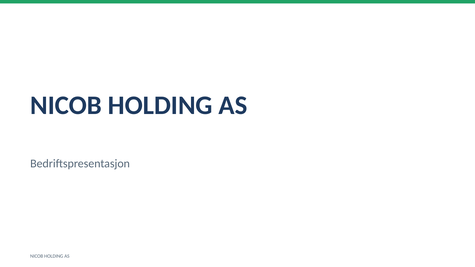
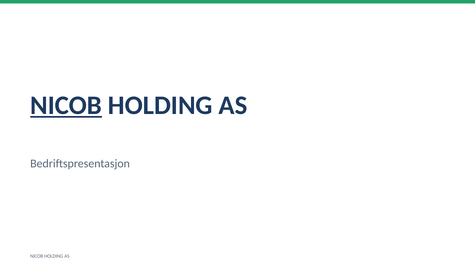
NICOB underline: none -> present (66, 105)
